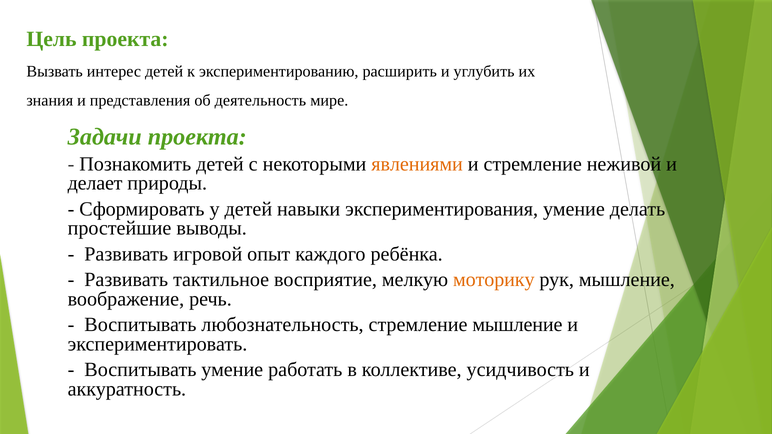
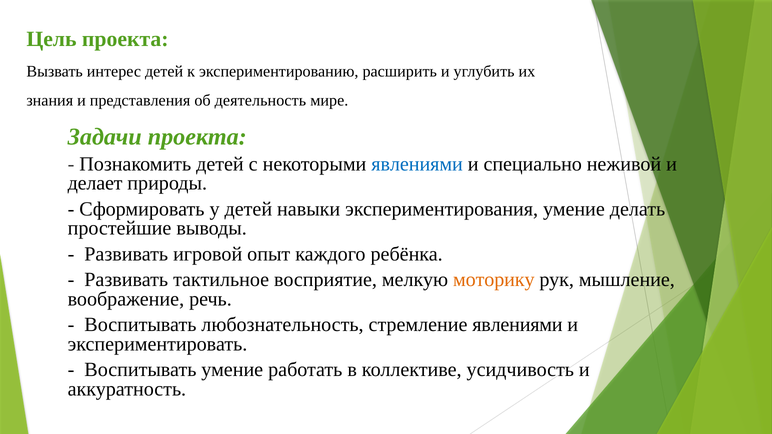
явлениями colour: orange -> blue (417, 164)
и стремление: стремление -> специально (533, 164)
стремление мышление: мышление -> явлениями (517, 325)
